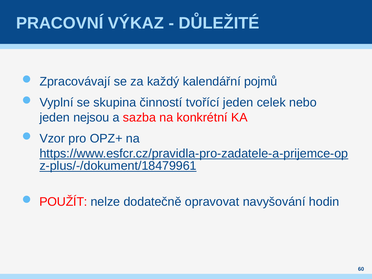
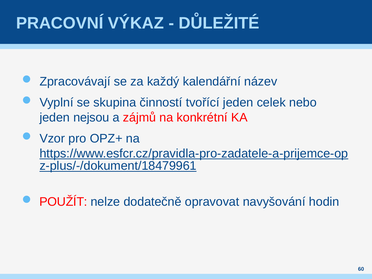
pojmů: pojmů -> název (261, 82)
sazba: sazba -> zájmů (139, 118)
